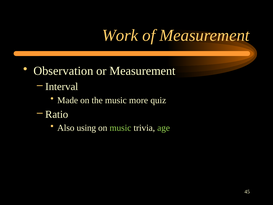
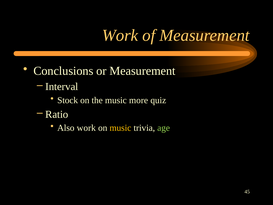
Observation: Observation -> Conclusions (63, 71)
Made: Made -> Stock (68, 100)
Also using: using -> work (86, 128)
music colour: light green -> yellow (120, 128)
